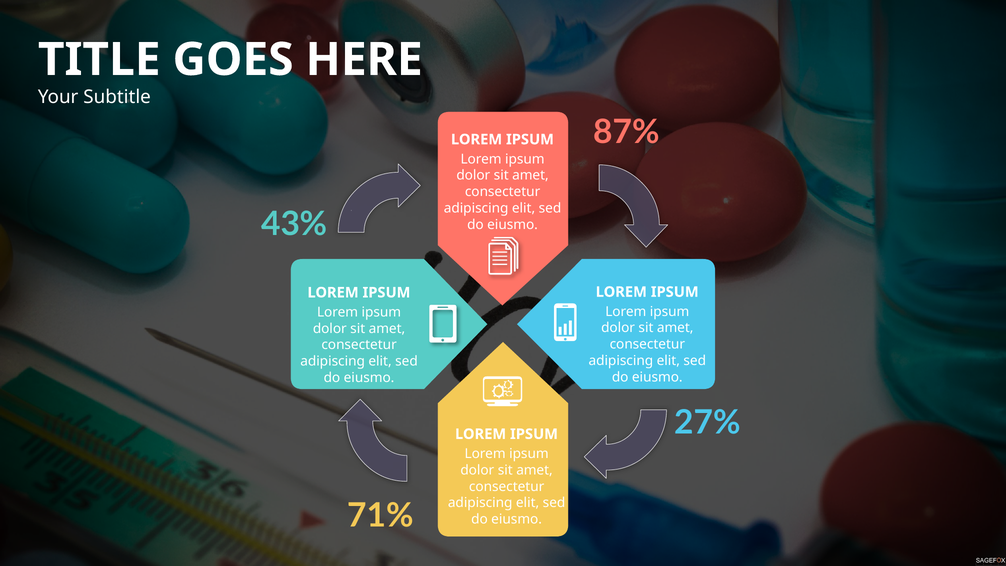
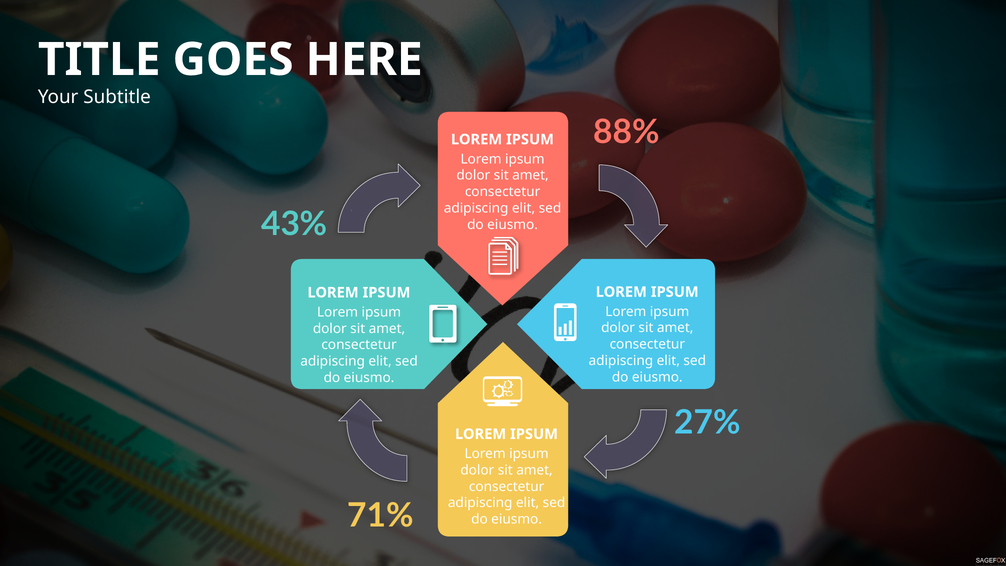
87%: 87% -> 88% (627, 132)
